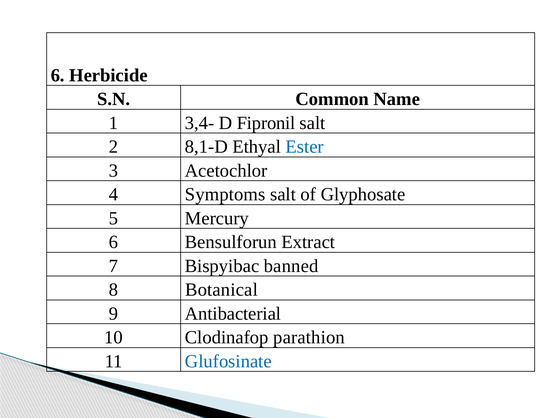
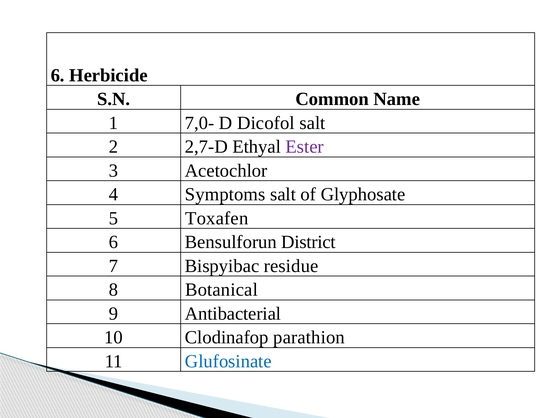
3,4-: 3,4- -> 7,0- (200, 123)
Fipronil: Fipronil -> Dicofol (266, 123)
8,1-D: 8,1-D -> 2,7-D (206, 147)
Ester colour: blue -> purple (305, 147)
Mercury: Mercury -> Toxafen (217, 218)
Extract: Extract -> District (308, 242)
banned: banned -> residue (291, 266)
